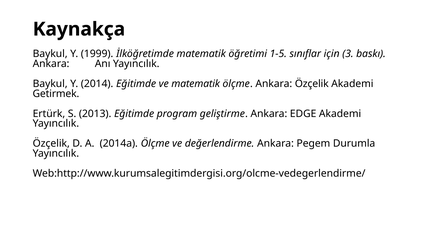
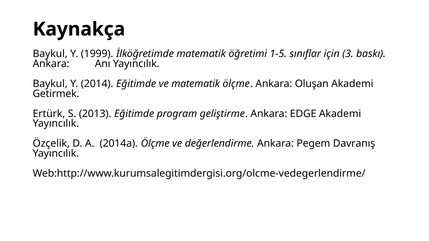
Ankara Özçelik: Özçelik -> Oluşan (312, 84)
Durumla: Durumla -> Davranış (354, 144)
